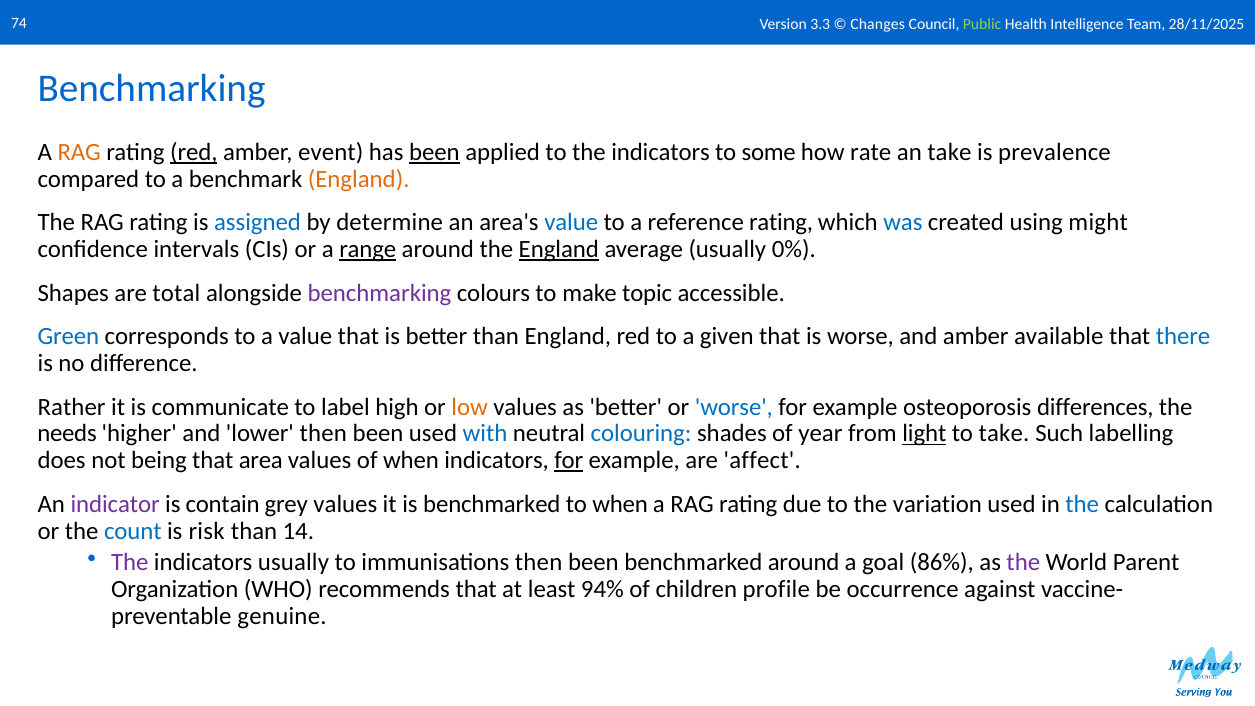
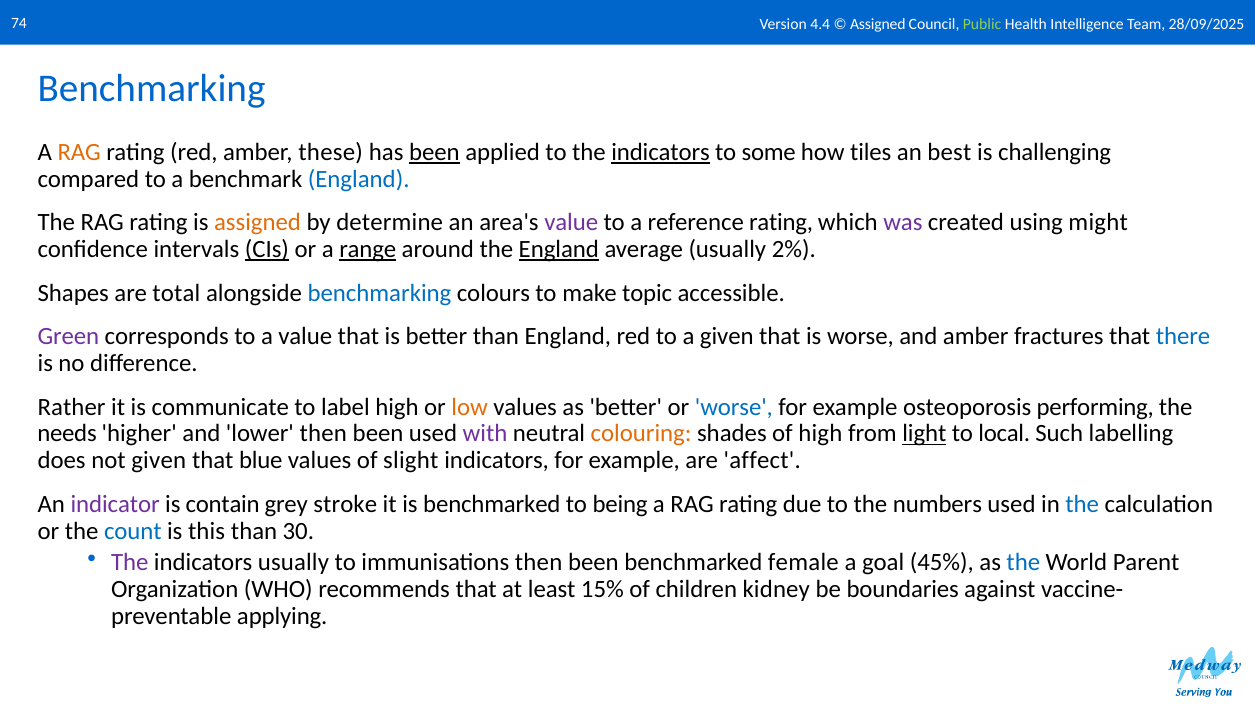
3.3: 3.3 -> 4.4 (820, 24)
Changes: Changes -> Assigned (878, 24)
28/11/2025: 28/11/2025 -> 28/09/2025 (1207, 24)
red underline: present -> none (194, 152)
event: event -> these (331, 152)
indicators underline: none -> present (661, 152)
rate: rate -> tiles (871, 152)
an take: take -> best (949, 152)
prevalence: prevalence -> challenging (1055, 152)
England colour: orange -> blue (359, 179)
assigned colour: blue -> orange (258, 223)
value colour: blue -> purple (571, 223)
was colour: blue -> purple (903, 223)
CIs underline: none -> present (267, 249)
0%: 0% -> 2% (794, 249)
benchmarking colour: purple -> blue (379, 293)
Green colour: blue -> purple (68, 336)
available: available -> fractures (1059, 336)
differences: differences -> performing (1095, 407)
with colour: blue -> purple (485, 434)
colouring colour: blue -> orange (641, 434)
of year: year -> high (820, 434)
to take: take -> local (1004, 434)
not being: being -> given (159, 460)
area: area -> blue (261, 460)
of when: when -> slight (411, 460)
for underline: present -> none (569, 460)
grey values: values -> stroke (345, 504)
to when: when -> being (620, 504)
variation: variation -> numbers (937, 504)
risk: risk -> this (207, 531)
14: 14 -> 30 (298, 531)
benchmarked around: around -> female (803, 562)
86%: 86% -> 45% (942, 562)
the colour: purple -> blue (1023, 562)
94%: 94% -> 15% (602, 589)
profile: profile -> kidney (776, 589)
occurrence: occurrence -> boundaries (903, 589)
genuine: genuine -> applying (282, 616)
